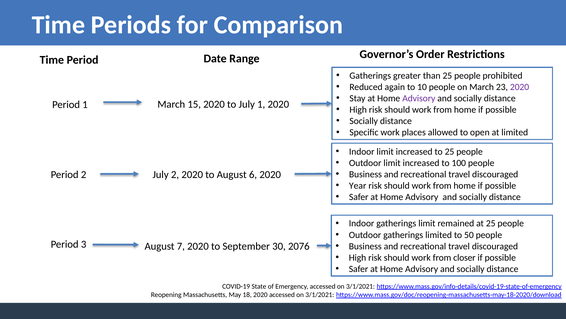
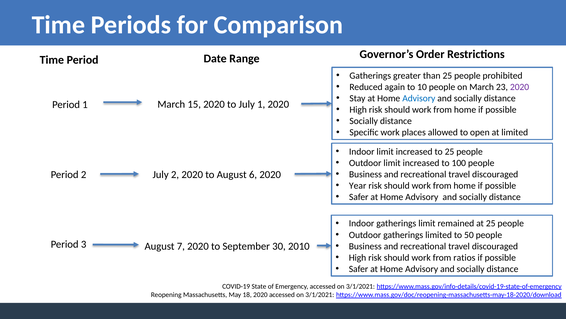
Advisory colour: purple -> blue (419, 98)
2076: 2076 -> 2010 (299, 246)
closer: closer -> ratios (464, 257)
